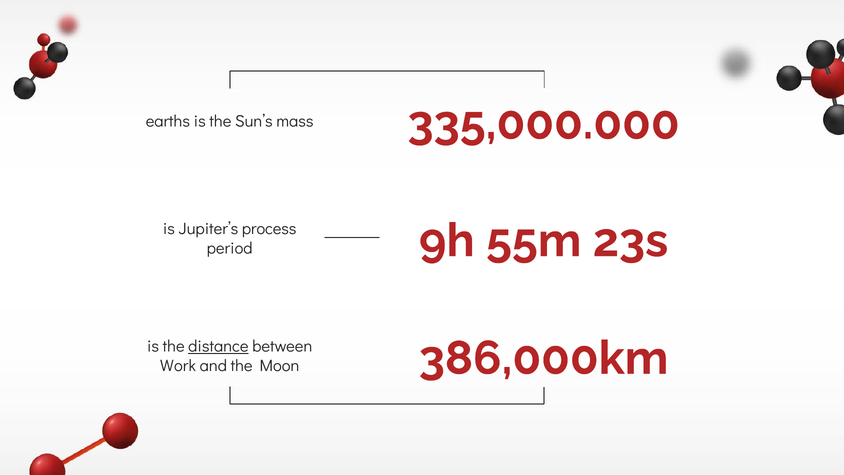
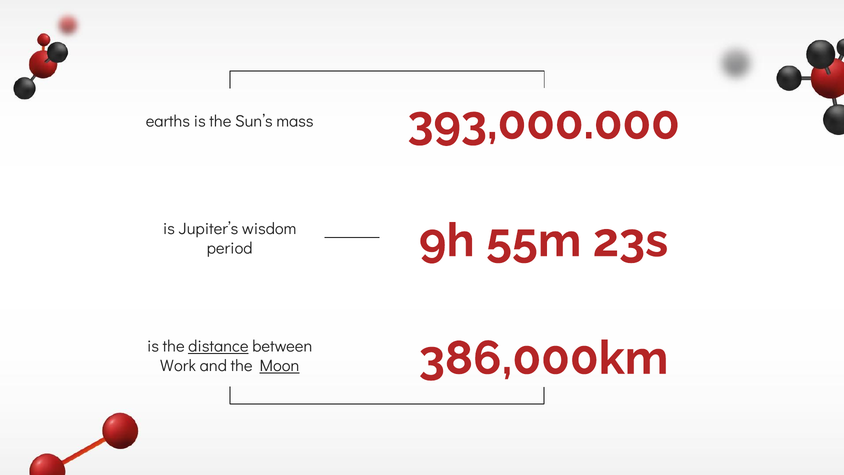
335,000.000: 335,000.000 -> 393,000.000 (544, 123)
process: process -> wisdom (269, 229)
Moon underline: none -> present (279, 366)
